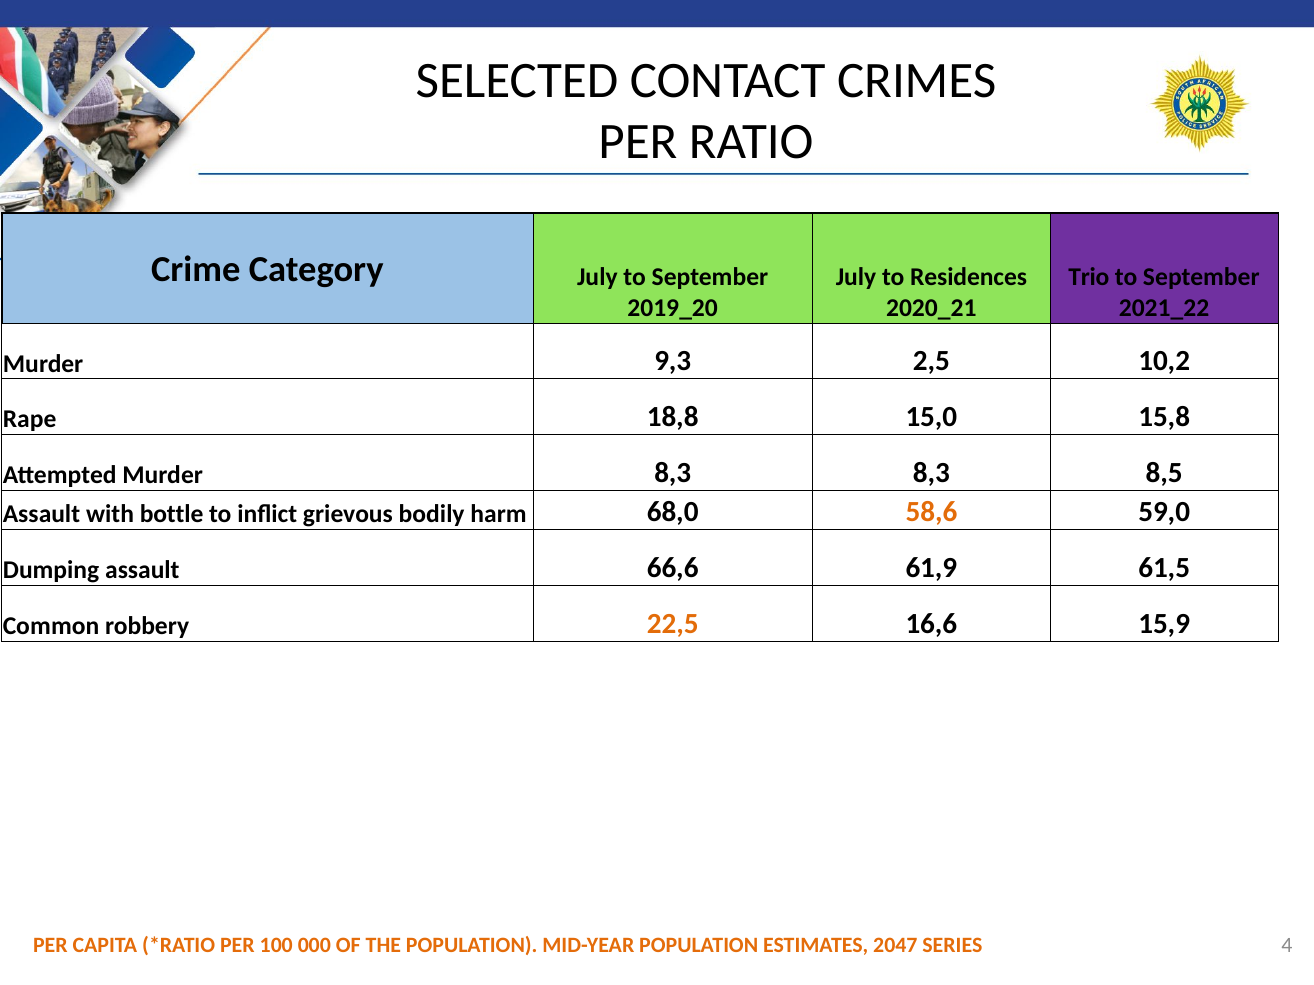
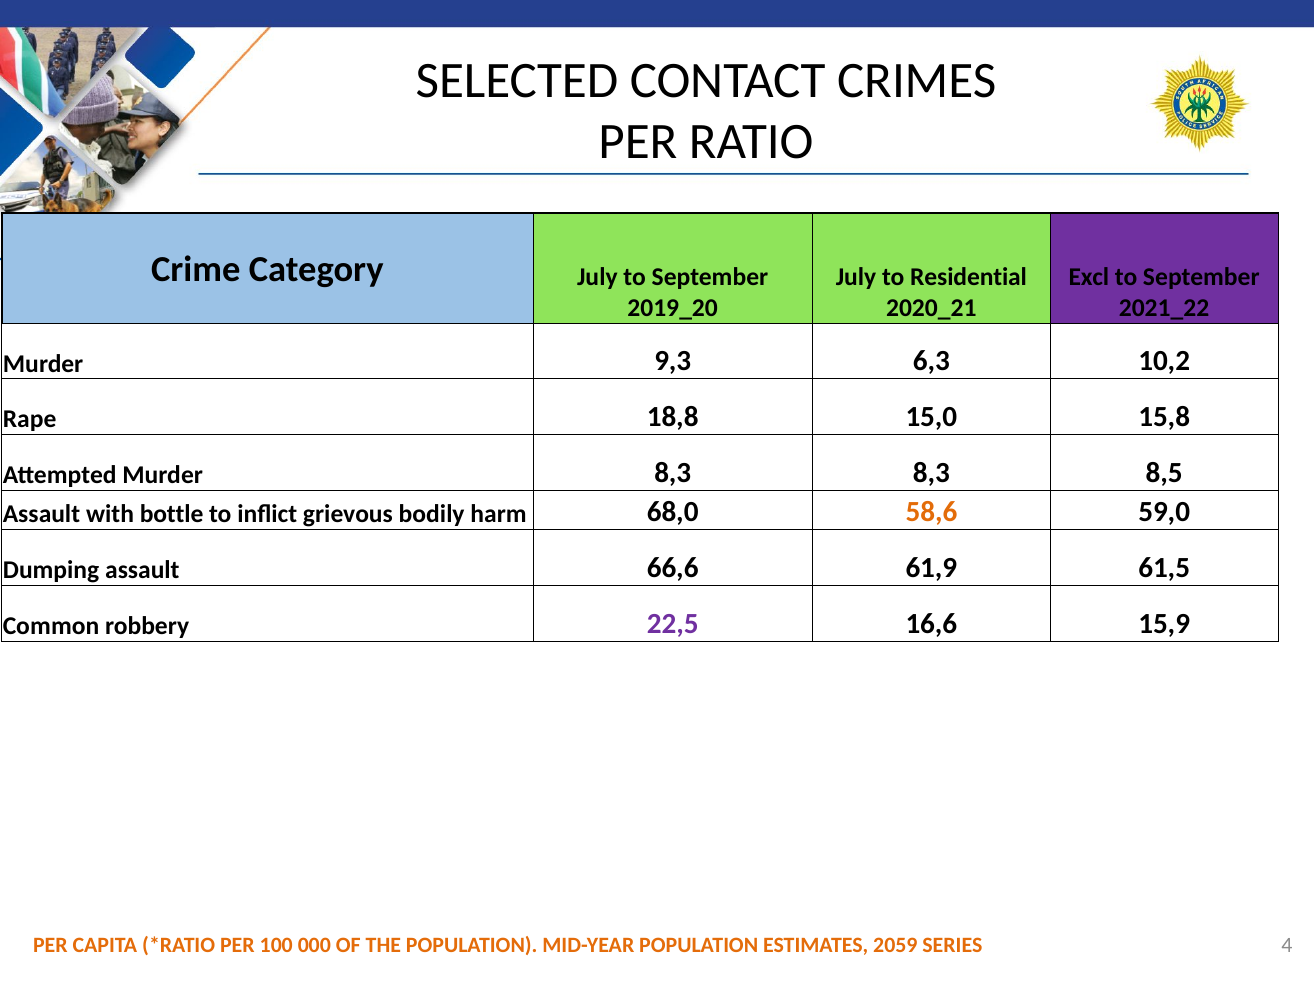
Residences: Residences -> Residential (969, 277)
Trio: Trio -> Excl (1089, 277)
2,5: 2,5 -> 6,3 (931, 362)
22,5 colour: orange -> purple (673, 624)
2047: 2047 -> 2059 (895, 946)
